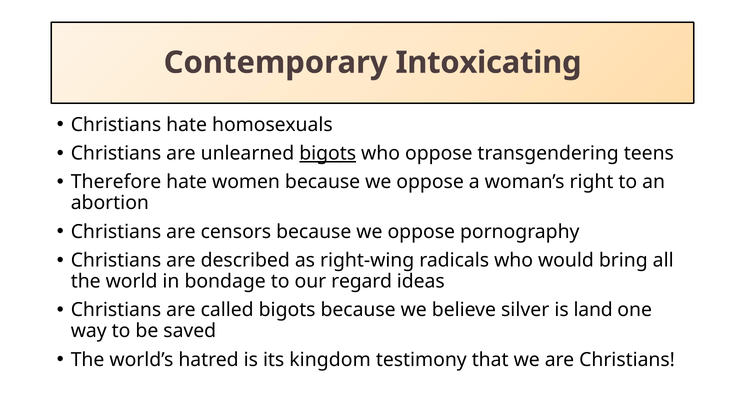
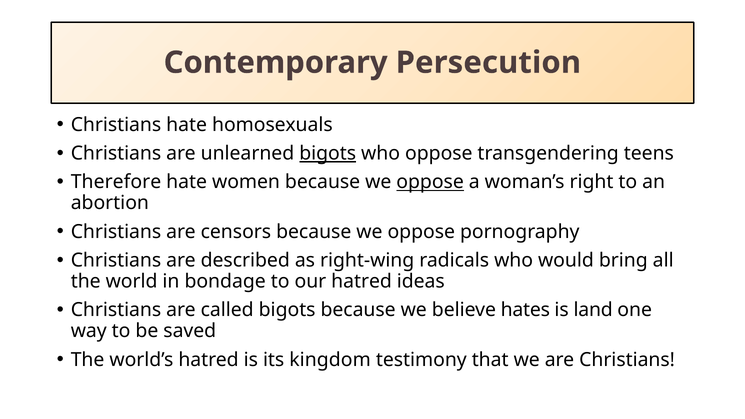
Intoxicating: Intoxicating -> Persecution (488, 63)
oppose underline: none -> present (430, 182)
our regard: regard -> hatred (362, 281)
silver: silver -> hates (525, 310)
